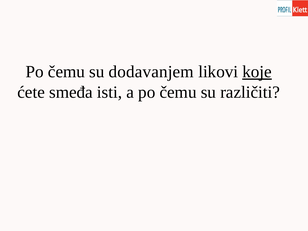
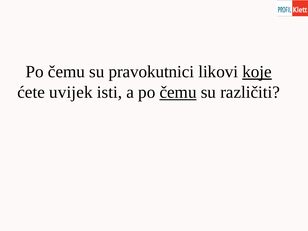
dodavanjem: dodavanjem -> pravokutnici (151, 72)
smeđa: smeđa -> uvijek (71, 92)
čemu underline: none -> present (178, 92)
